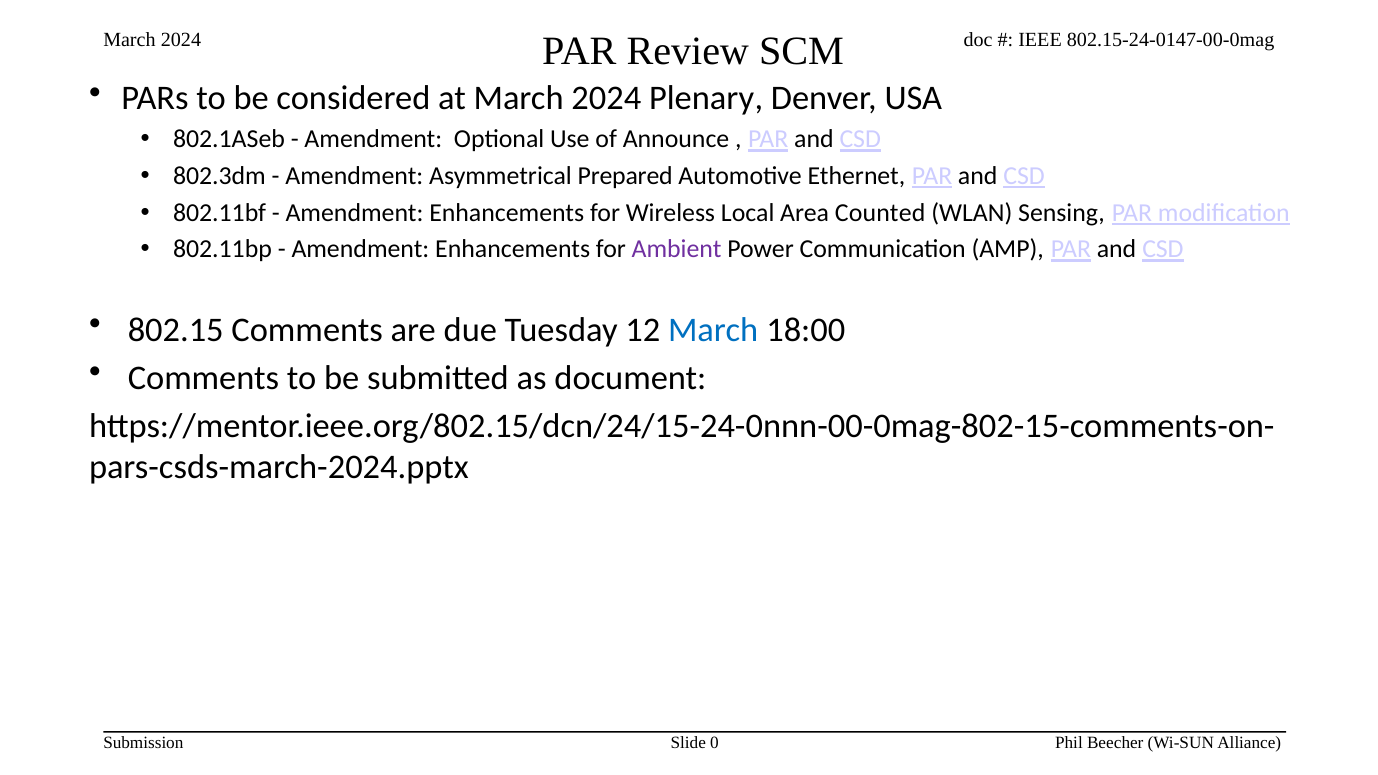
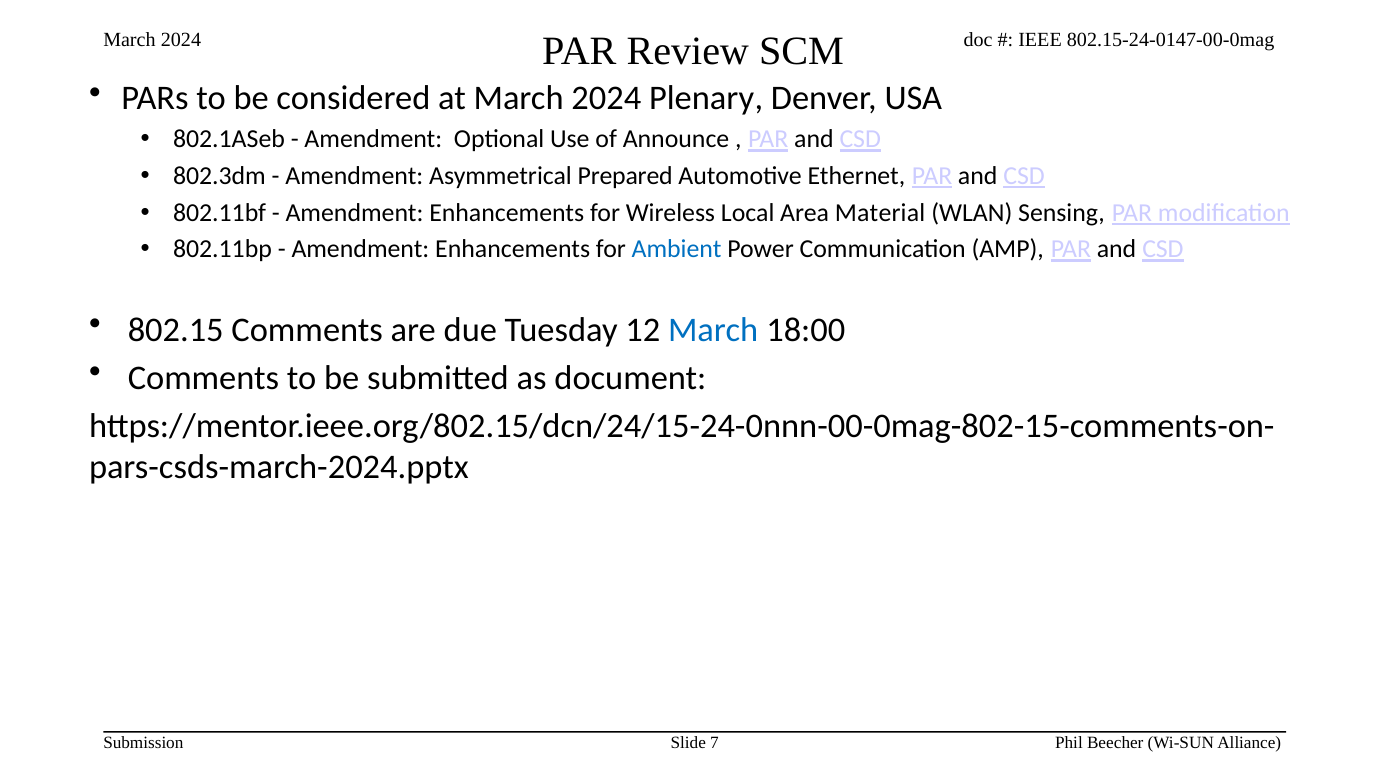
Counted: Counted -> Material (880, 213)
Ambient colour: purple -> blue (677, 249)
0: 0 -> 7 (715, 743)
